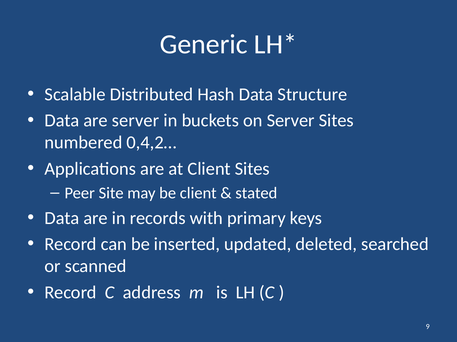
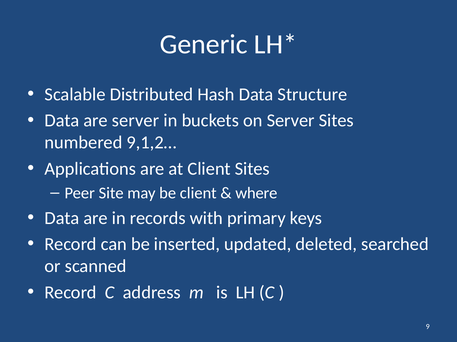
0,4,2…: 0,4,2… -> 9,1,2… (152, 143)
stated: stated -> where (256, 193)
